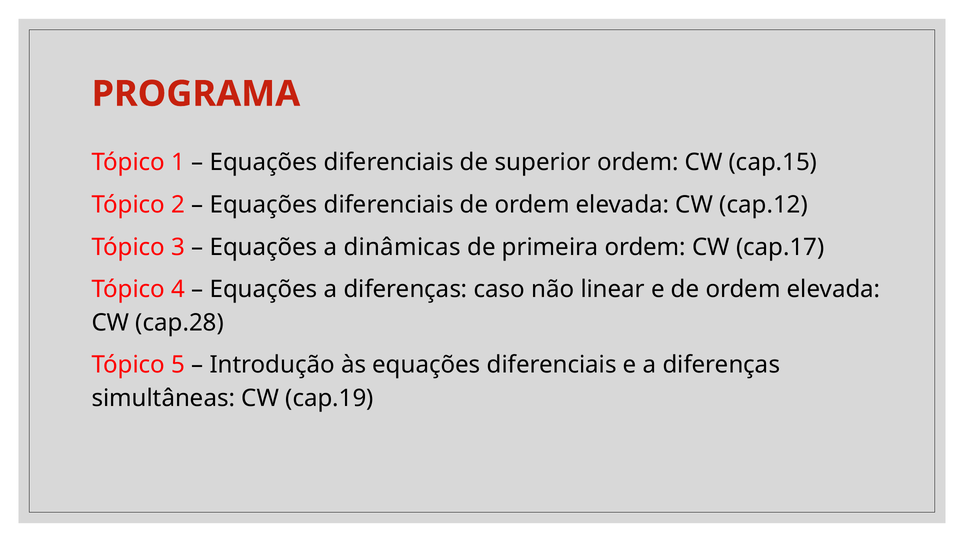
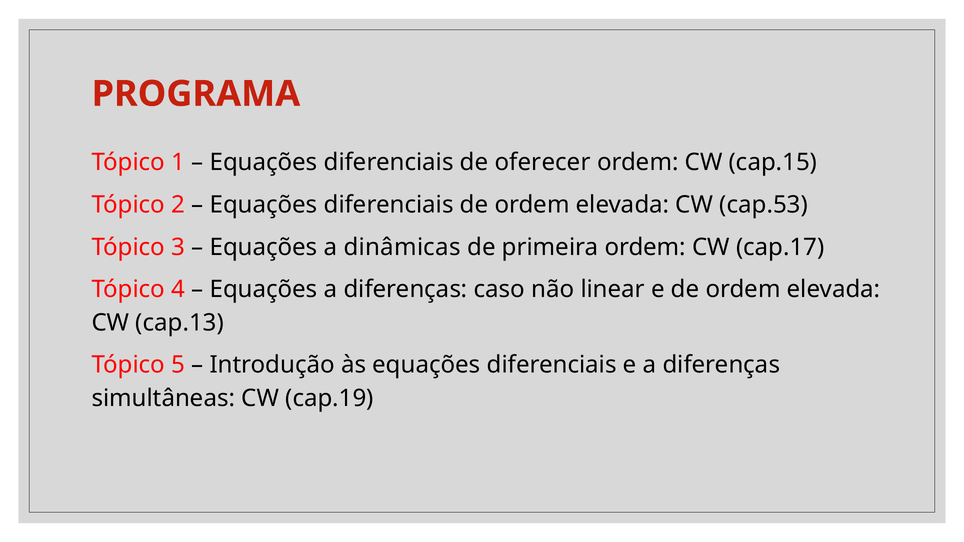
superior: superior -> oferecer (543, 163)
cap.12: cap.12 -> cap.53 (764, 205)
cap.28: cap.28 -> cap.13 (180, 323)
